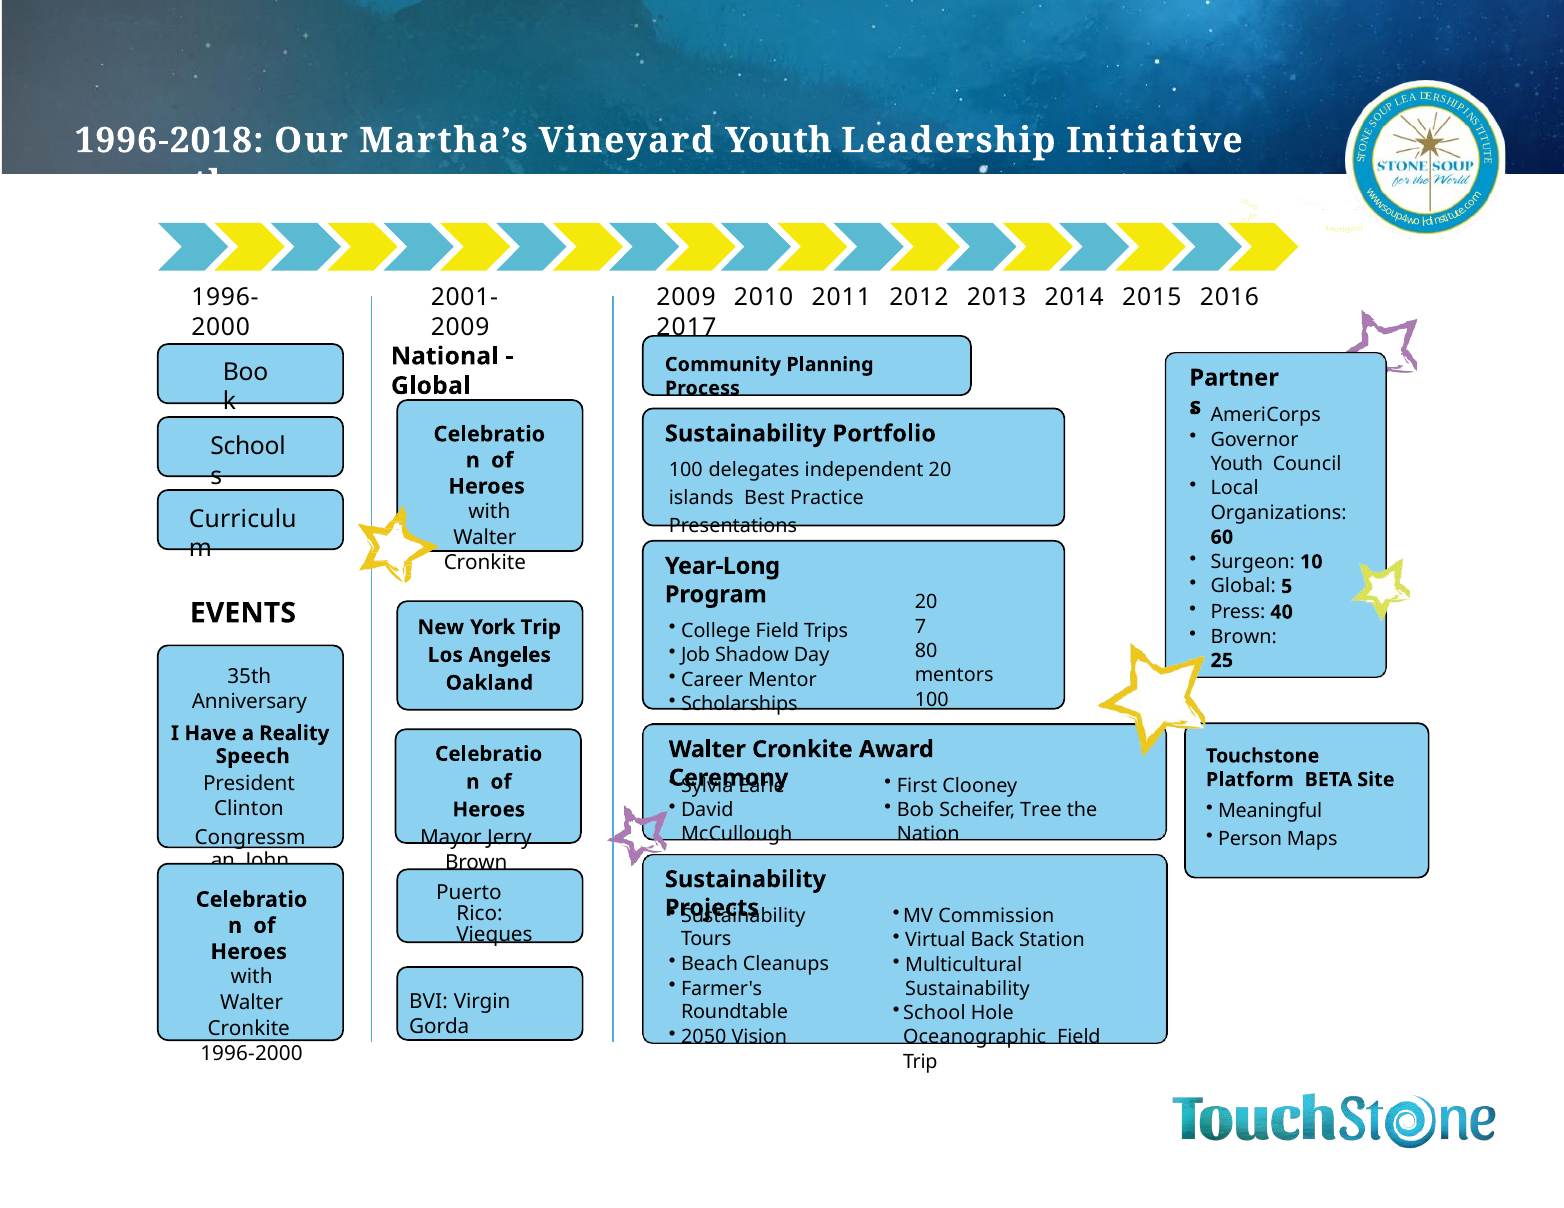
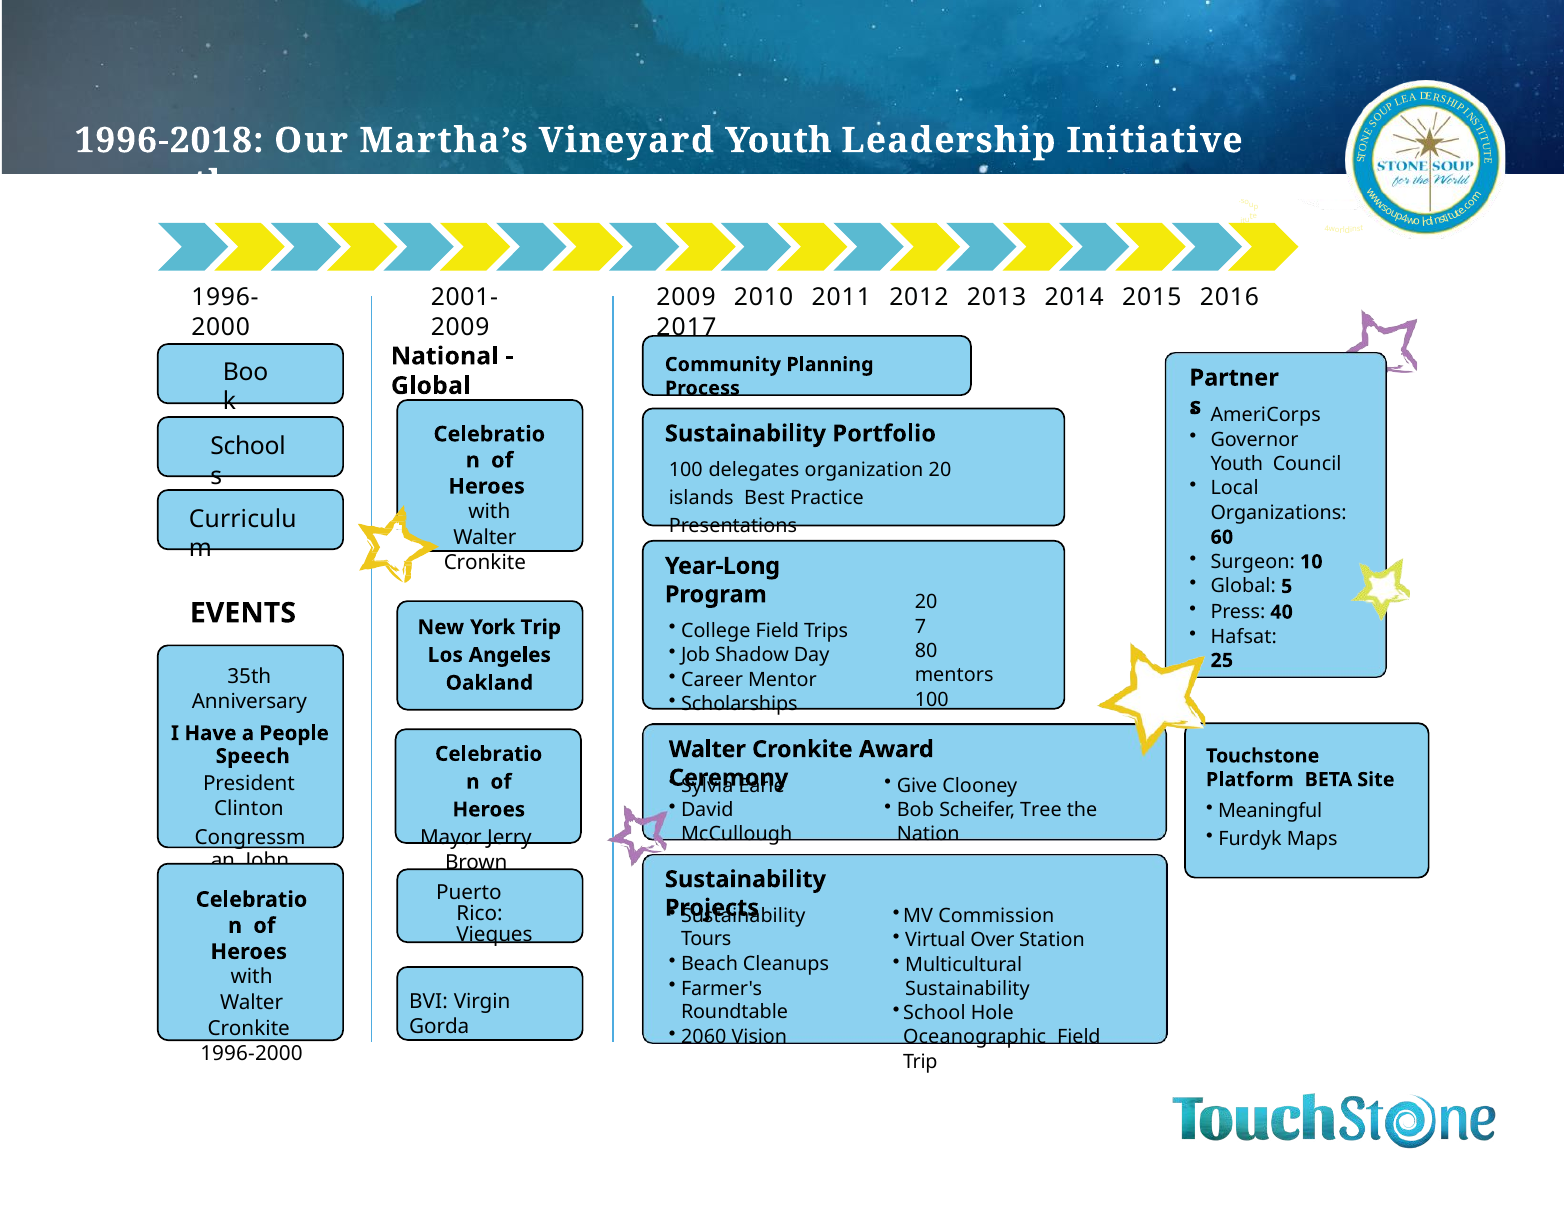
independent: independent -> organization (864, 470)
Brown: Brown -> Hafsat (1244, 637)
Reality: Reality -> People (294, 734)
First: First -> Give (917, 786)
Person: Person -> Furdyk (1250, 840)
Back: Back -> Over (992, 941)
2050: 2050 -> 2060 (704, 1037)
